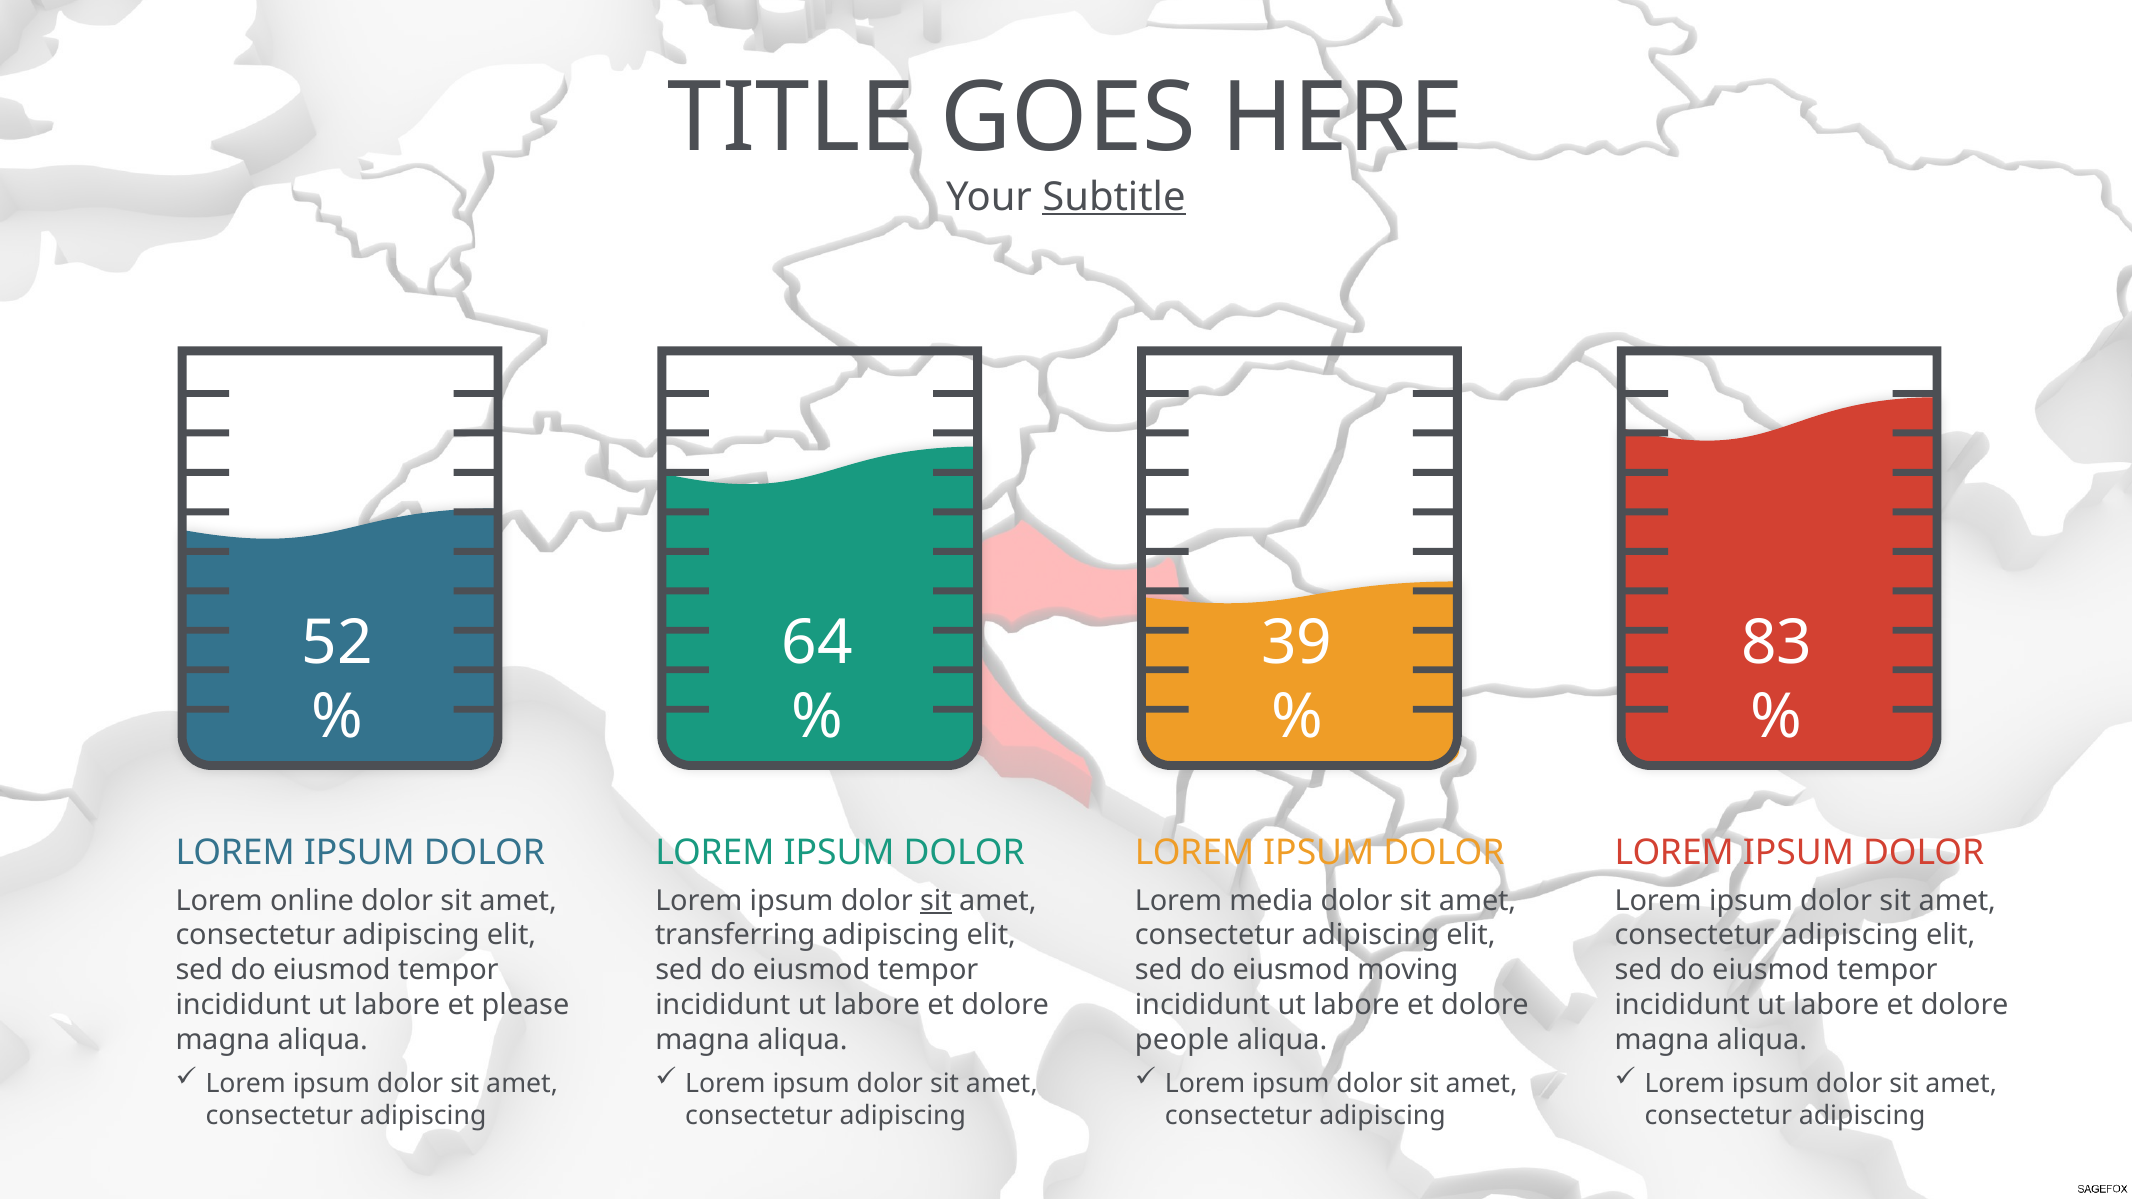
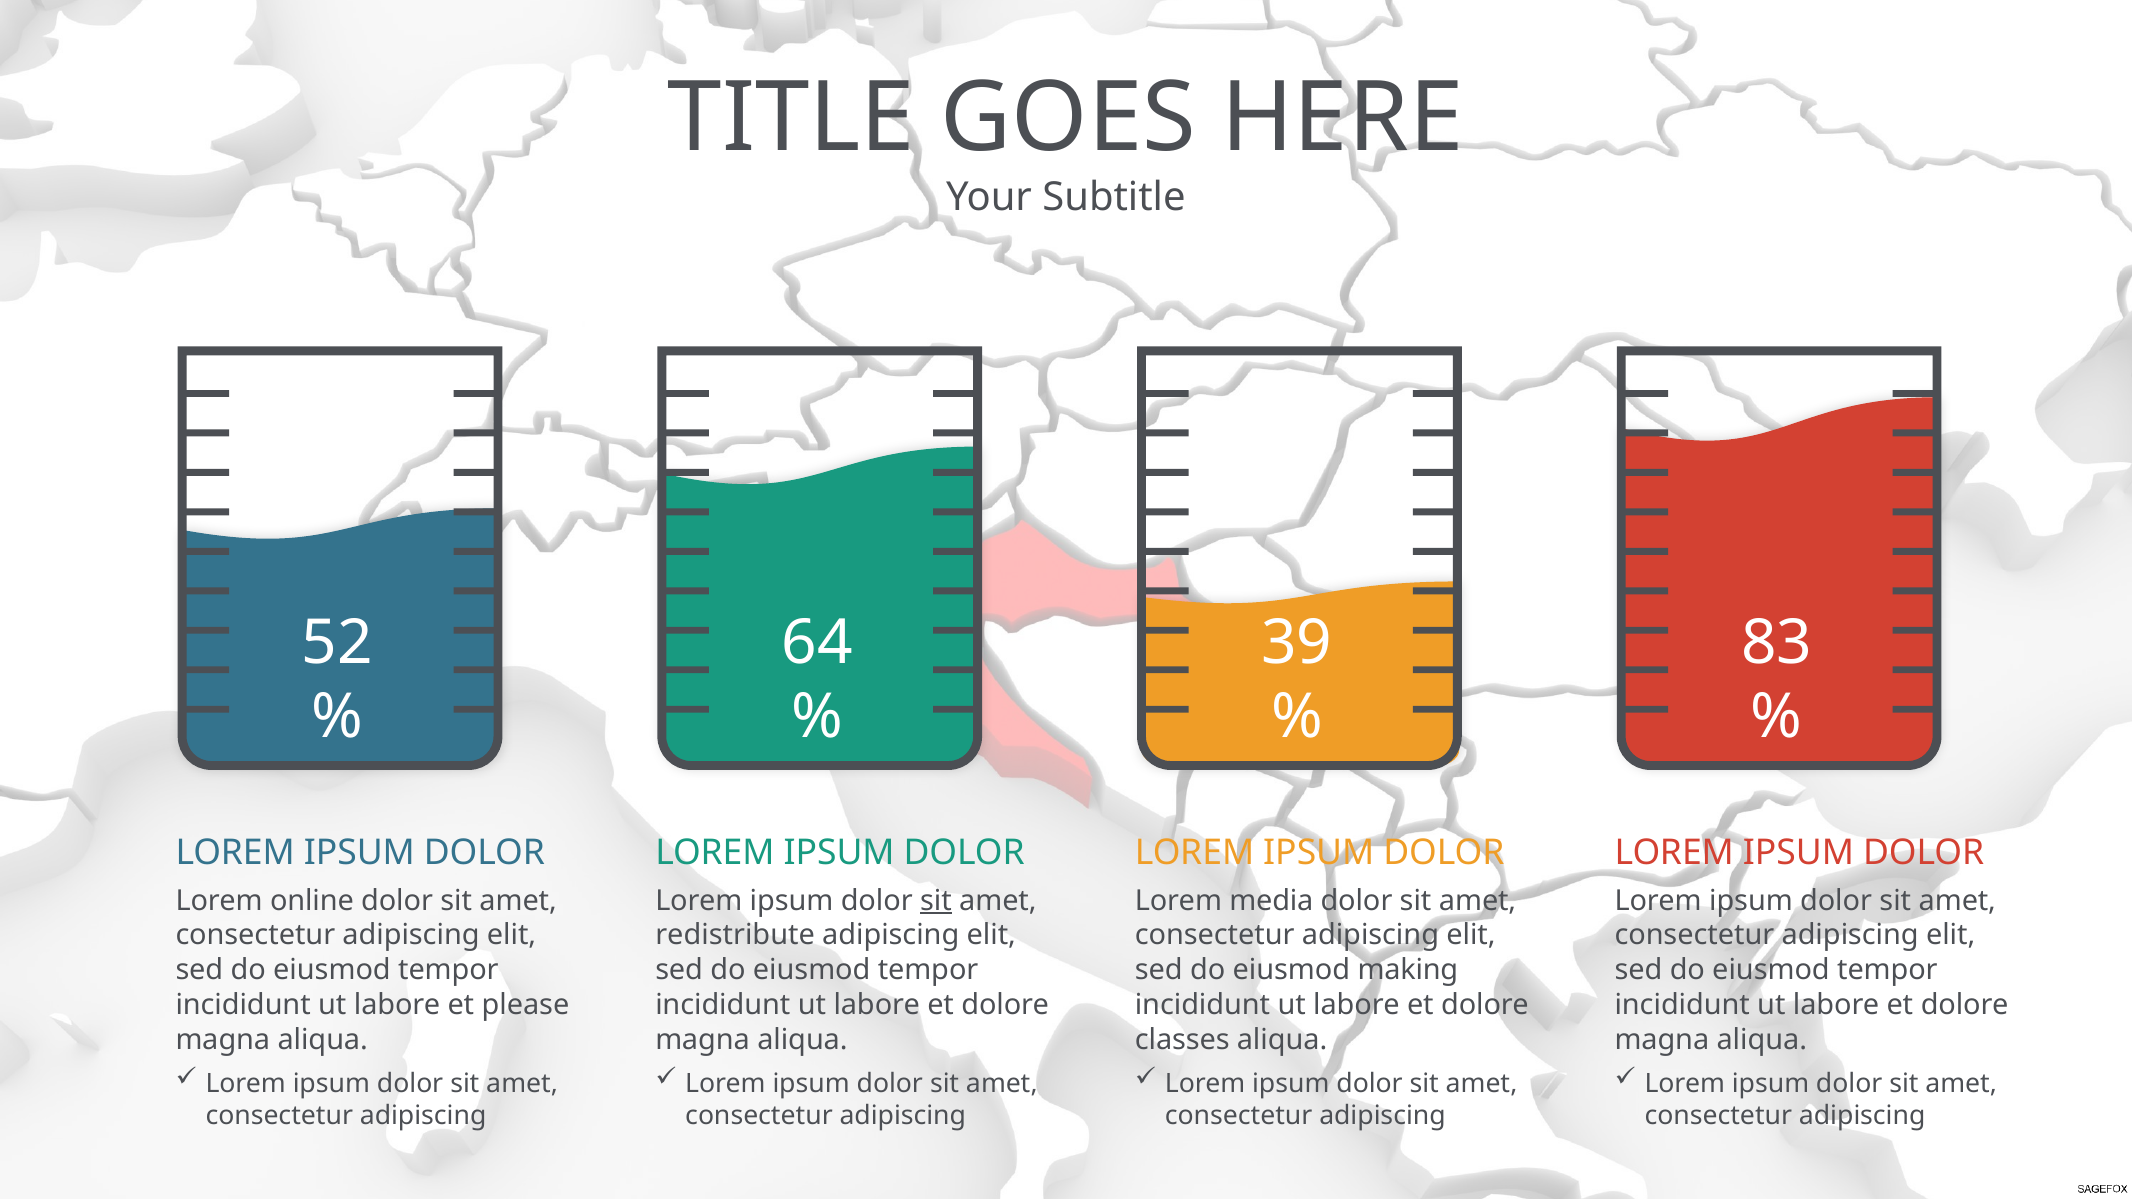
Subtitle underline: present -> none (1114, 197)
transferring: transferring -> redistribute (735, 936)
moving: moving -> making (1408, 970)
people: people -> classes (1182, 1040)
